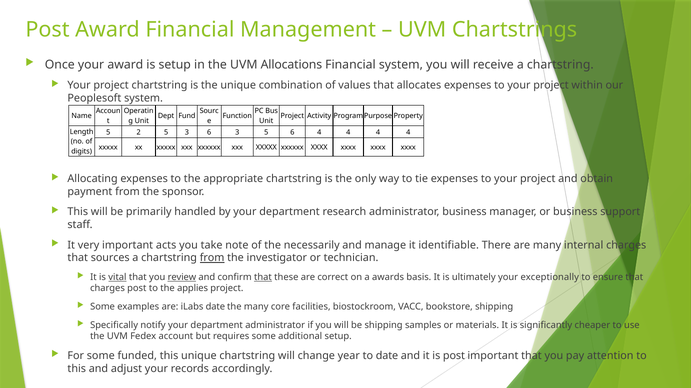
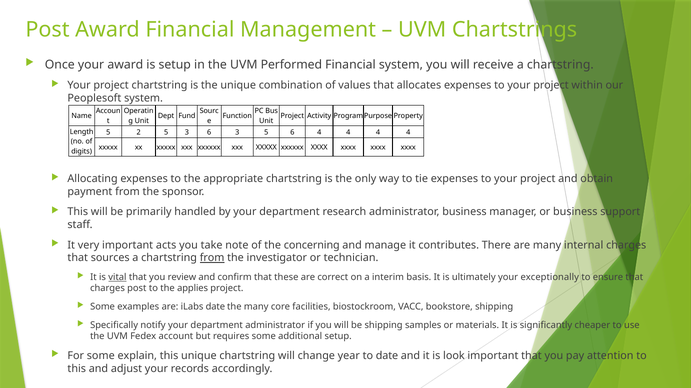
Allocations: Allocations -> Performed (291, 65)
necessarily: necessarily -> concerning (312, 245)
identifiable: identifiable -> contributes (449, 245)
review underline: present -> none (182, 278)
that underline: present -> none (263, 278)
awards: awards -> interim (388, 278)
funded: funded -> explain (137, 356)
is post: post -> look (454, 356)
